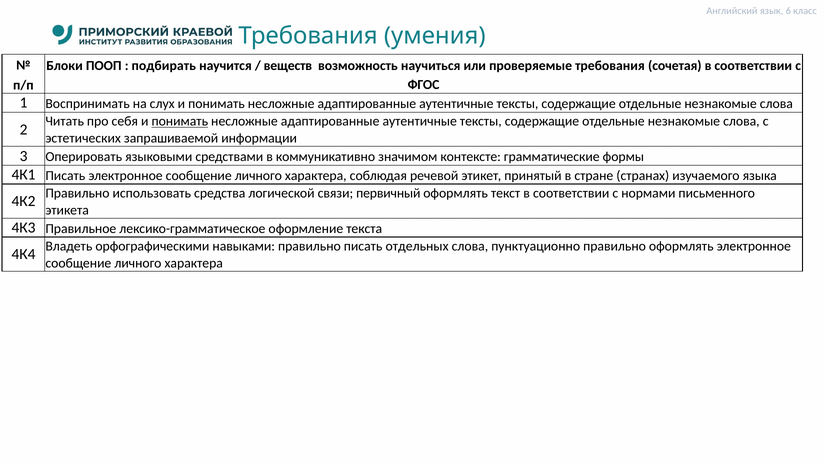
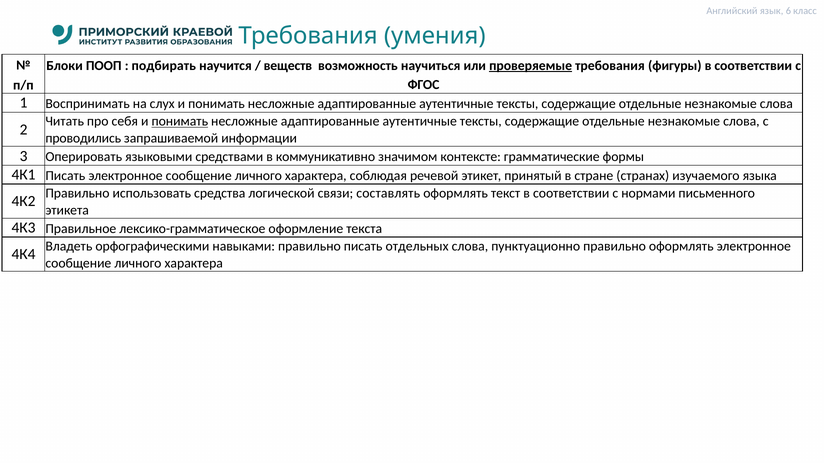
проверяемые underline: none -> present (531, 66)
сочетая: сочетая -> фигуры (675, 66)
эстетических: эстетических -> проводились (83, 138)
первичный: первичный -> составлять (388, 193)
